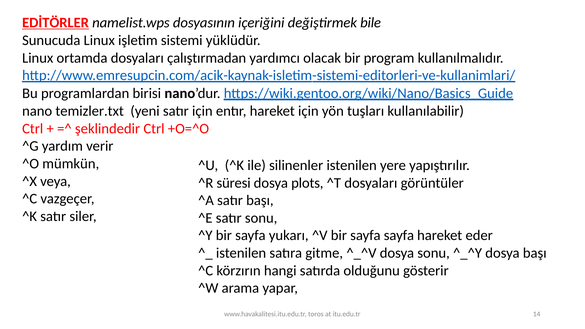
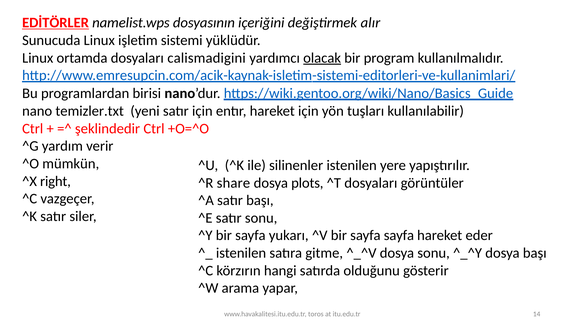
bile: bile -> alır (370, 23)
çalıştırmadan: çalıştırmadan -> calismadigini (207, 58)
olacak underline: none -> present (322, 58)
veya: veya -> right (55, 181)
süresi: süresi -> share (233, 183)
